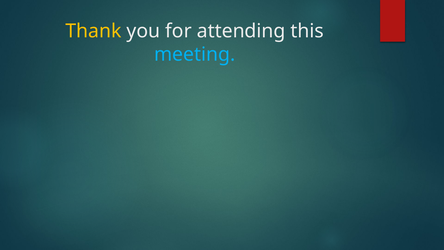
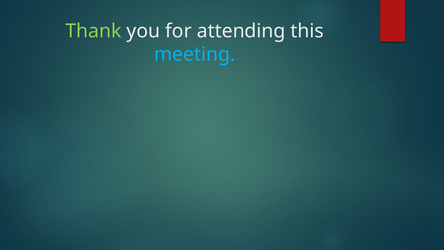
Thank colour: yellow -> light green (94, 31)
